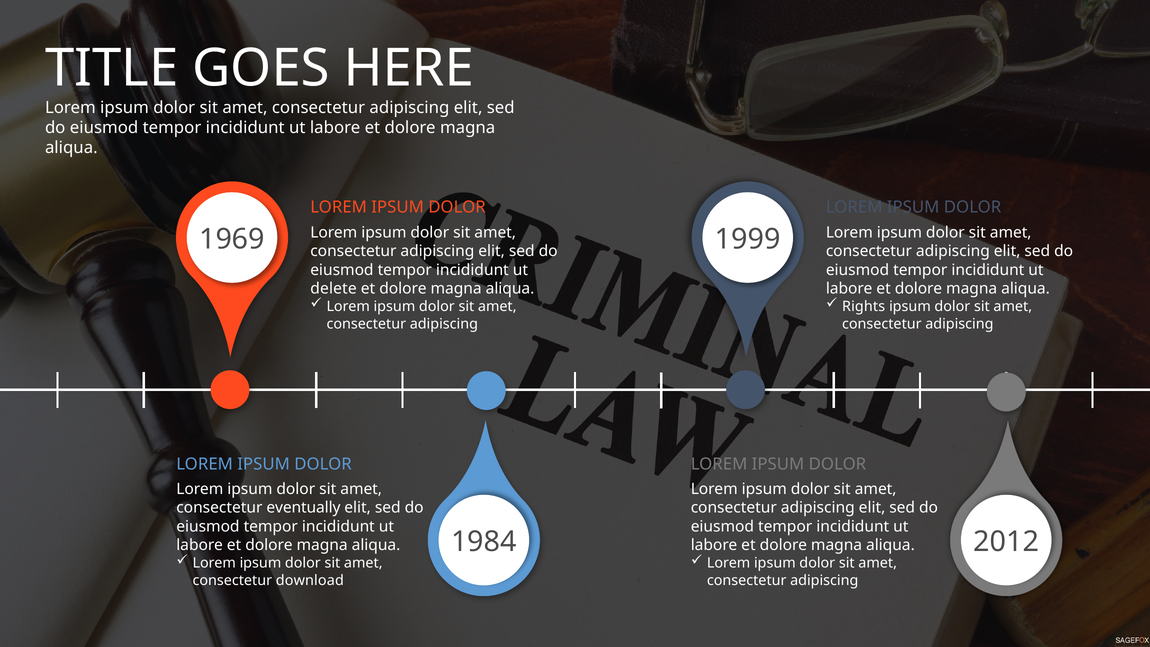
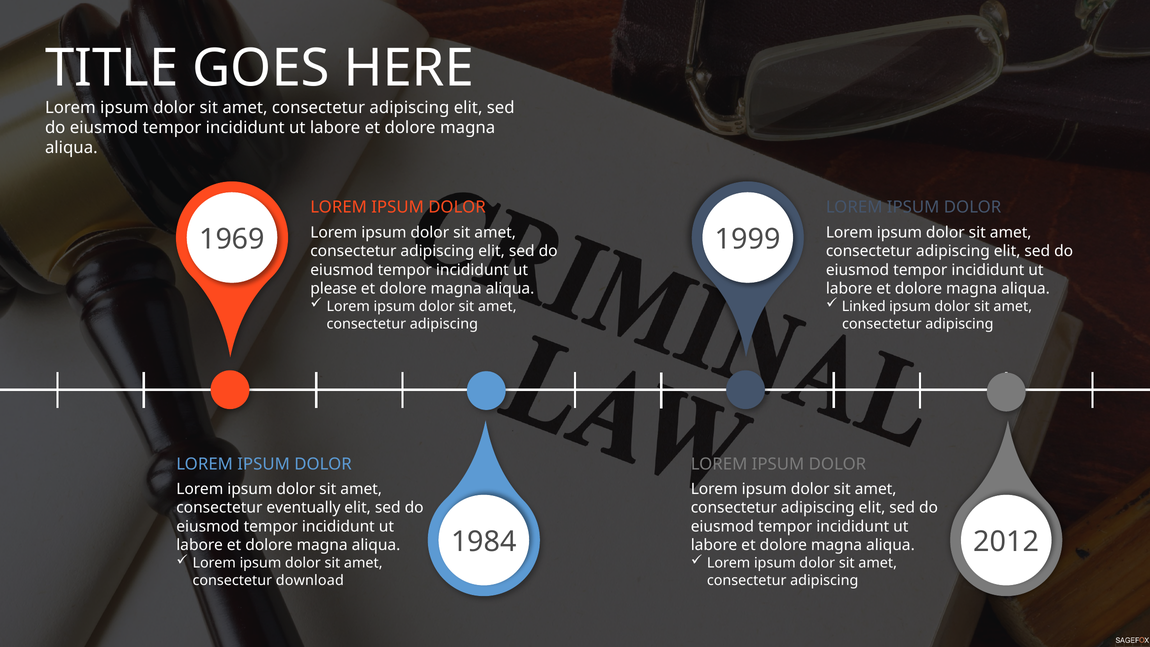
delete: delete -> please (334, 289)
Rights: Rights -> Linked (864, 306)
